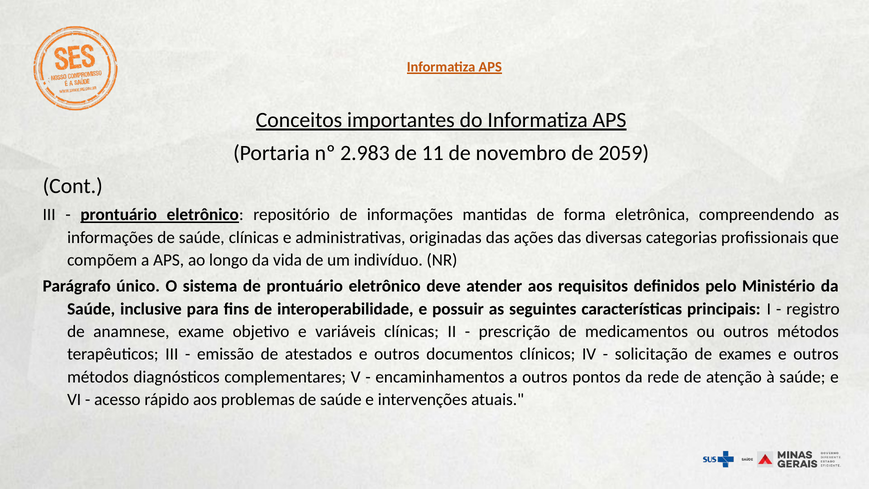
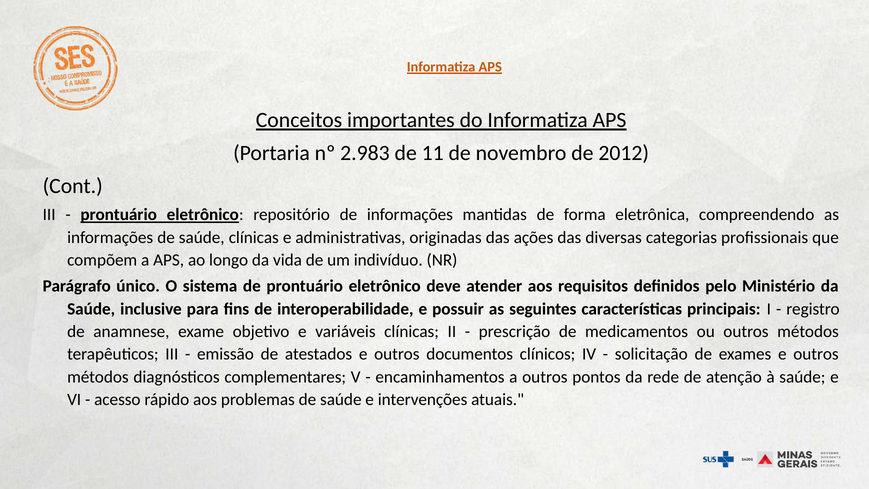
2059: 2059 -> 2012 (624, 153)
